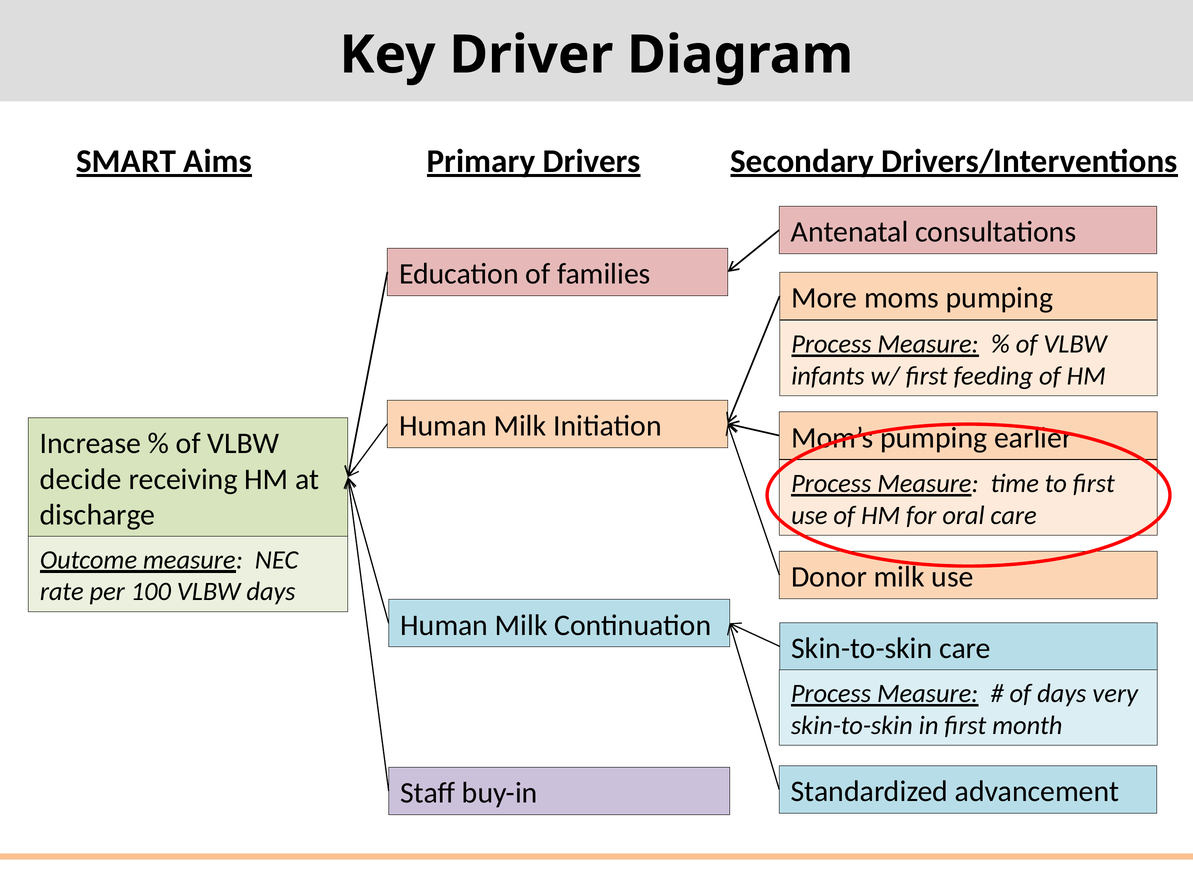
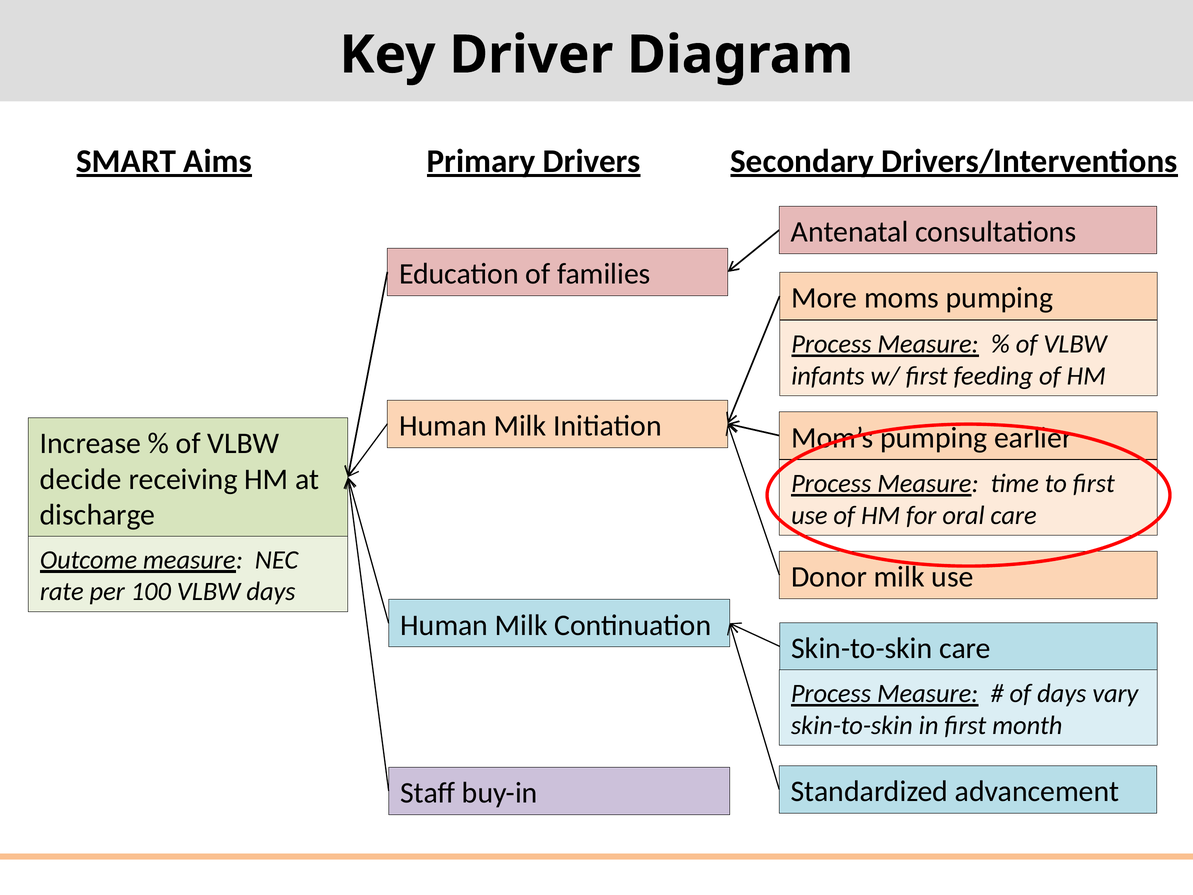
very: very -> vary (1115, 693)
